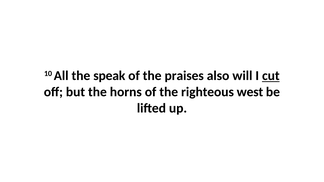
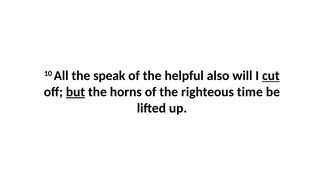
praises: praises -> helpful (184, 76)
but underline: none -> present (76, 92)
west: west -> time (250, 92)
